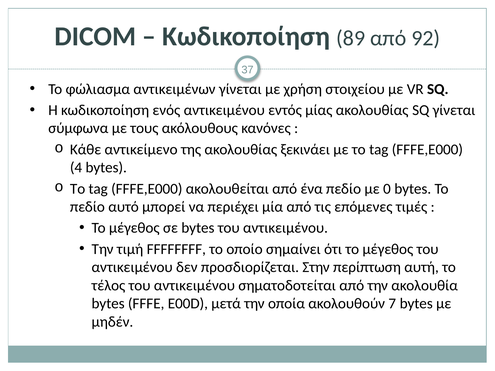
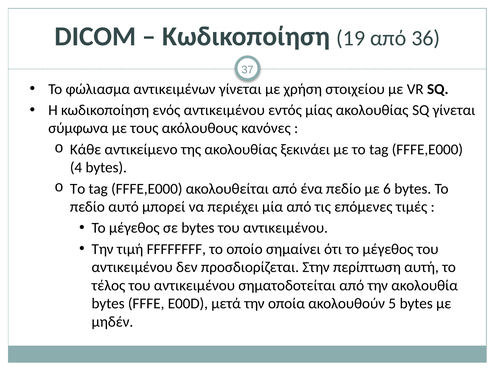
89: 89 -> 19 (351, 38)
92: 92 -> 36 (426, 38)
0: 0 -> 6 (387, 189)
7: 7 -> 5 (392, 304)
